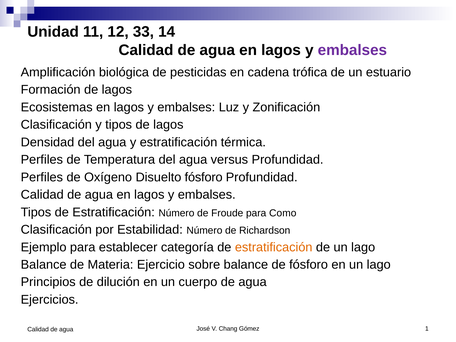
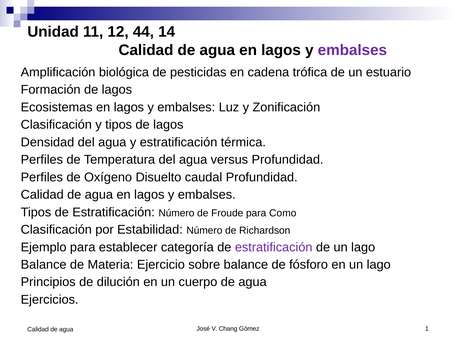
33: 33 -> 44 (143, 32)
Disuelto fósforo: fósforo -> caudal (204, 177)
estratificación colour: orange -> purple (274, 247)
